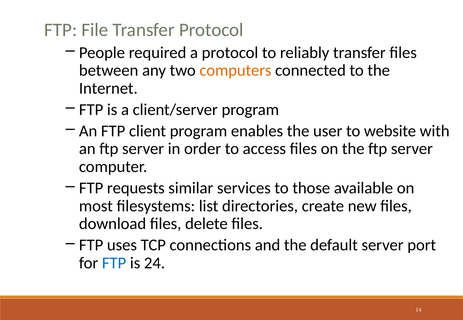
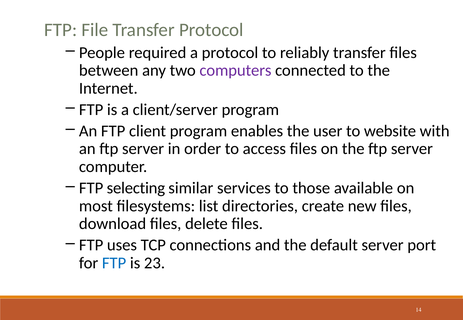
computers colour: orange -> purple (235, 71)
requests: requests -> selecting (136, 188)
24: 24 -> 23 (155, 263)
